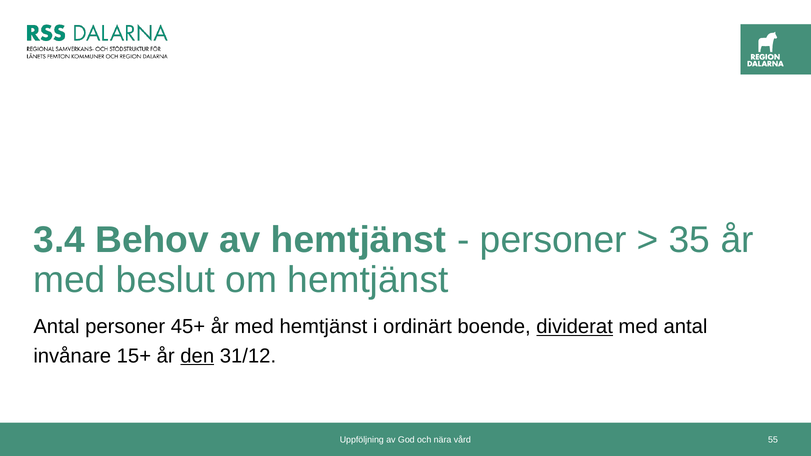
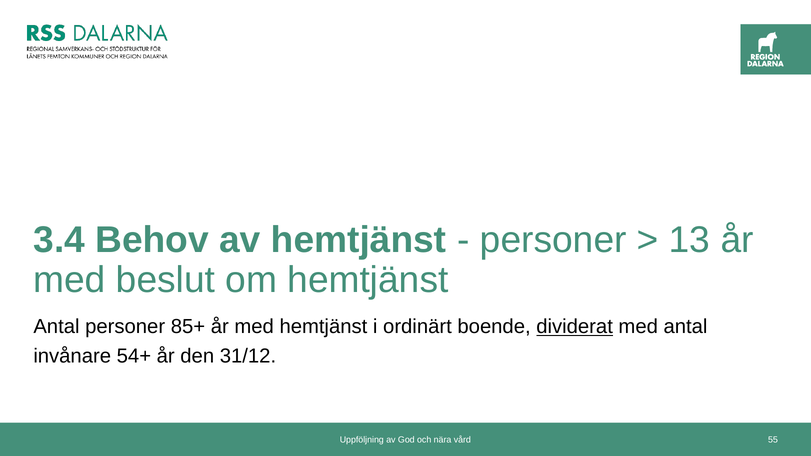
35: 35 -> 13 (689, 240)
45+: 45+ -> 85+ (188, 327)
15+: 15+ -> 54+ (134, 356)
den underline: present -> none (197, 356)
